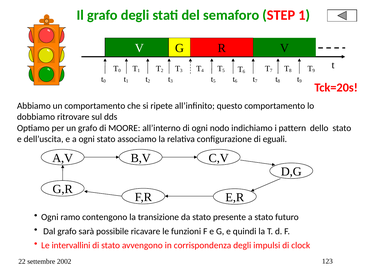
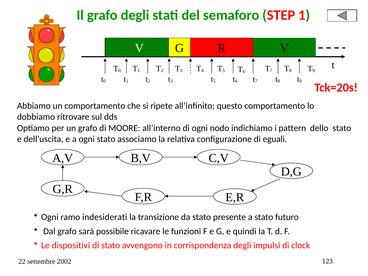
contengono: contengono -> indesiderati (105, 217)
intervallini: intervallini -> dispositivi (71, 245)
